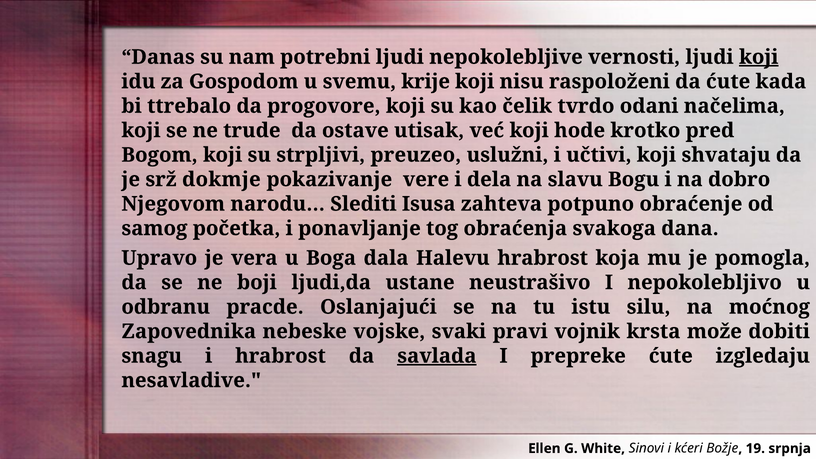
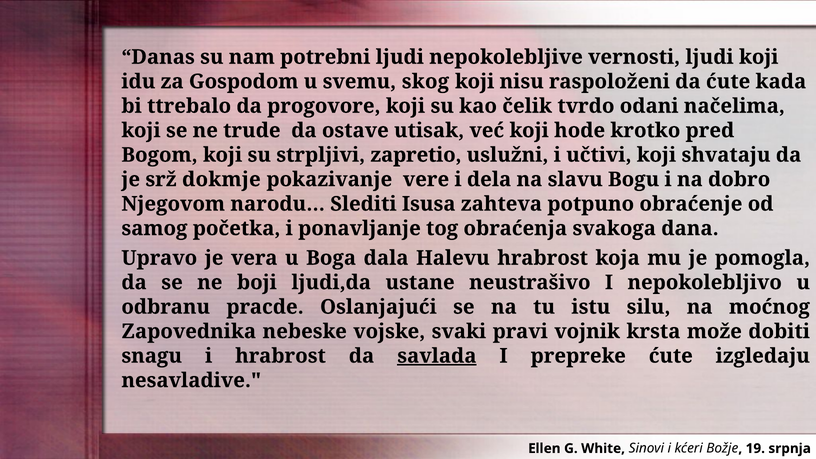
koji underline: present -> none (759, 57)
krije: krije -> skog (425, 82)
preuzeo: preuzeo -> zapretio (416, 155)
